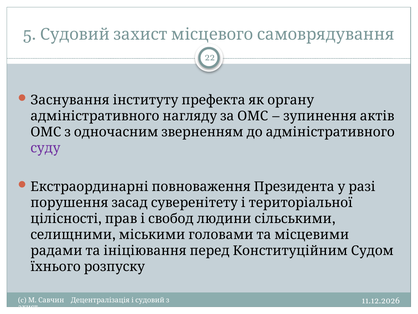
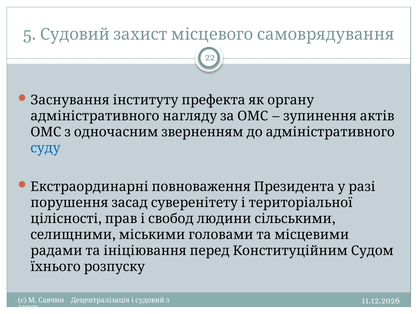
суду colour: purple -> blue (45, 148)
